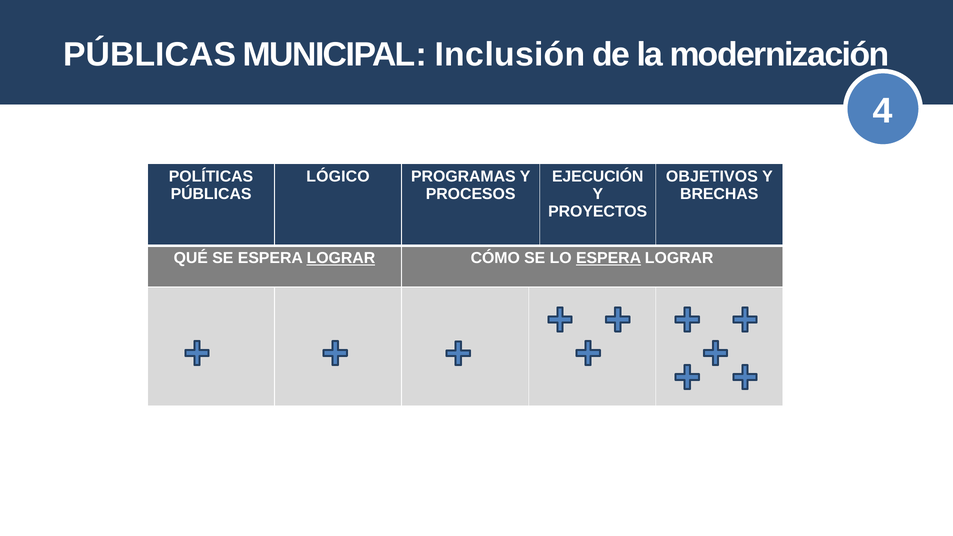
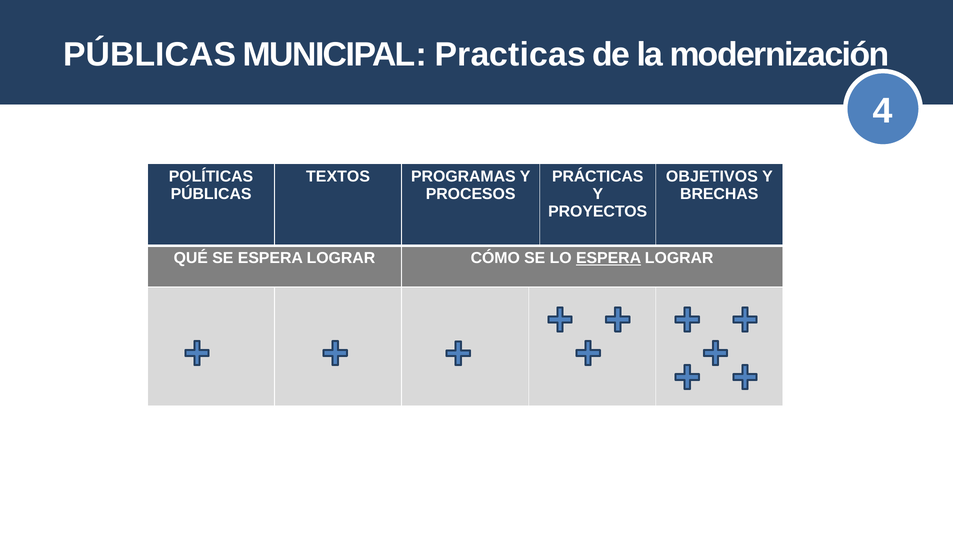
Inclusión: Inclusión -> Practicas (510, 55)
LÓGICO: LÓGICO -> TEXTOS (338, 176)
EJECUCIÓN: EJECUCIÓN -> PRÁCTICAS (598, 176)
LOGRAR underline: present -> none (341, 258)
